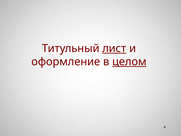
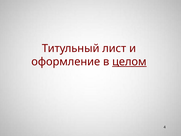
лист underline: present -> none (114, 48)
